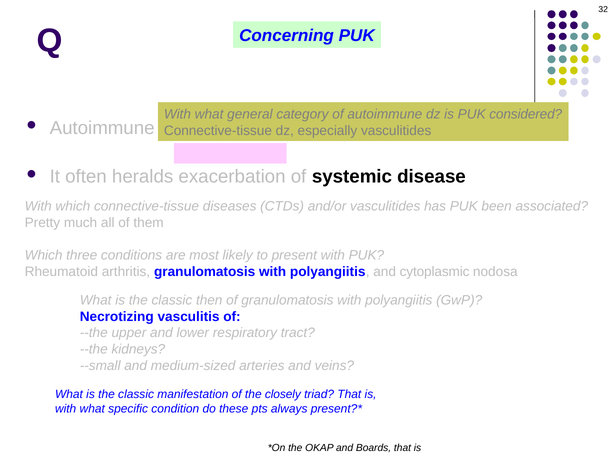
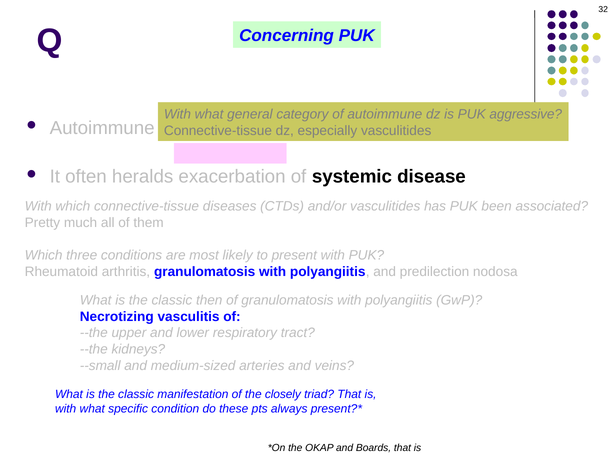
considered: considered -> aggressive (526, 114)
cytoplasmic: cytoplasmic -> predilection (435, 272)
